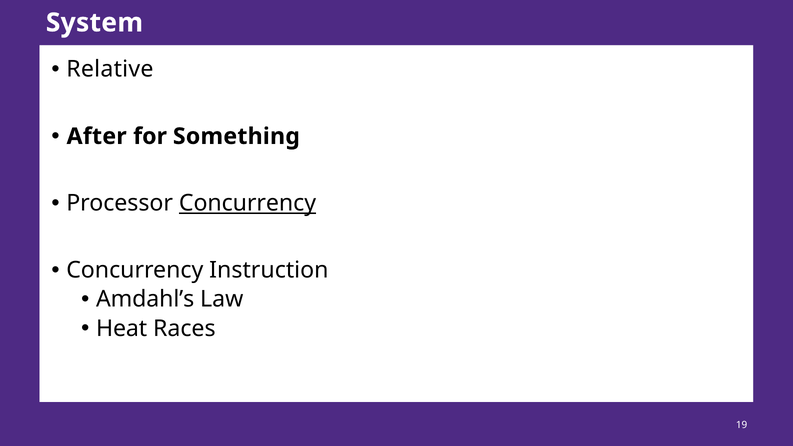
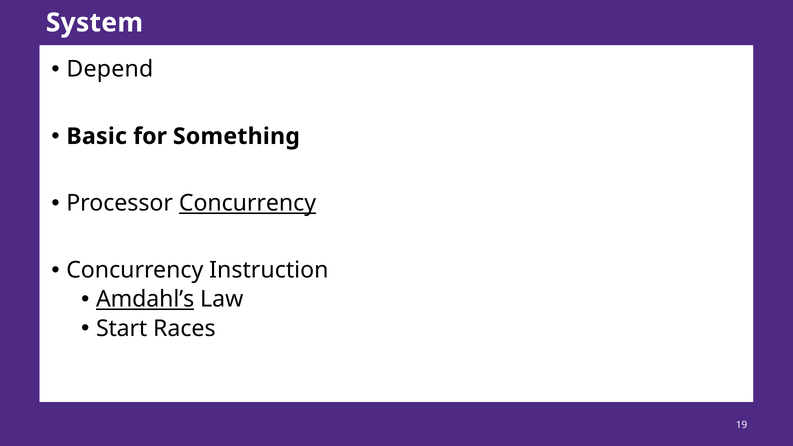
Relative: Relative -> Depend (110, 69)
After: After -> Basic (97, 136)
Amdahl’s underline: none -> present (145, 299)
Heat: Heat -> Start (122, 328)
